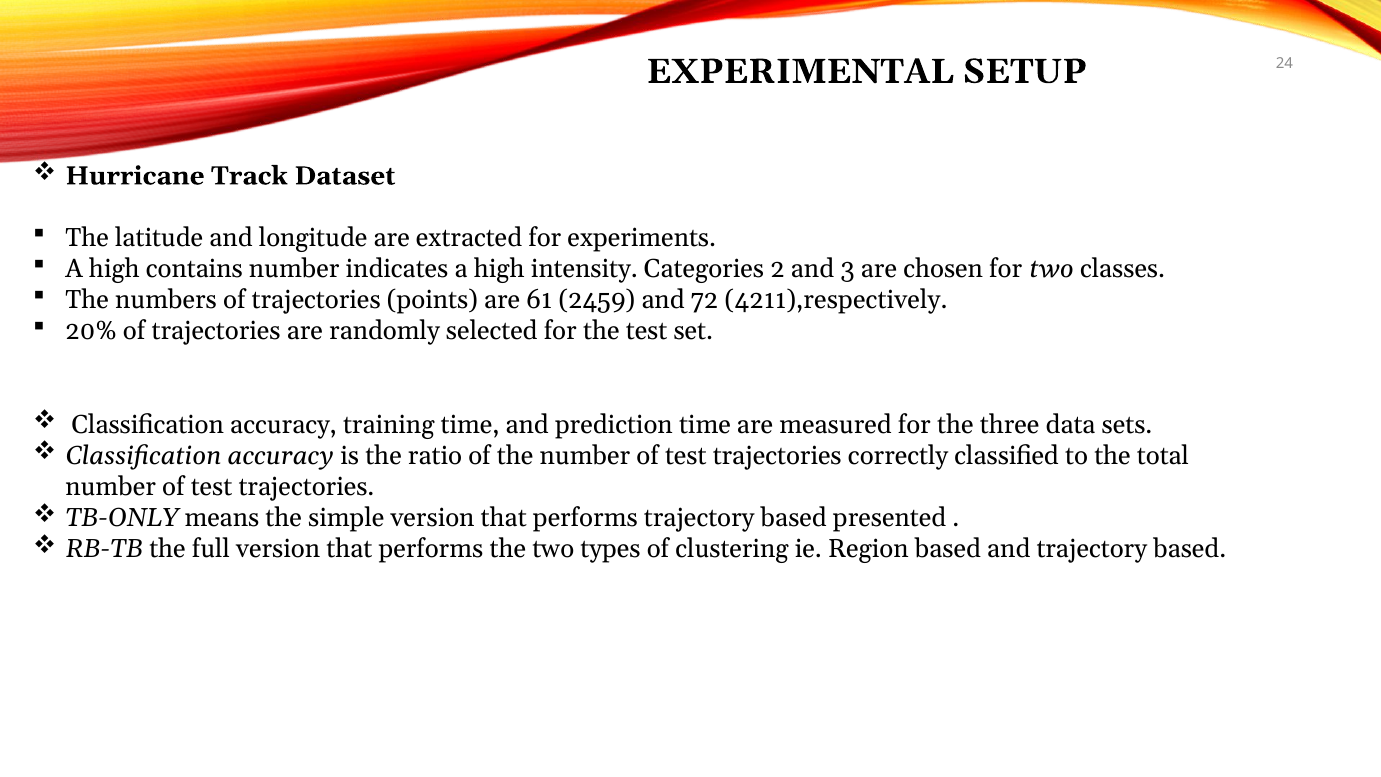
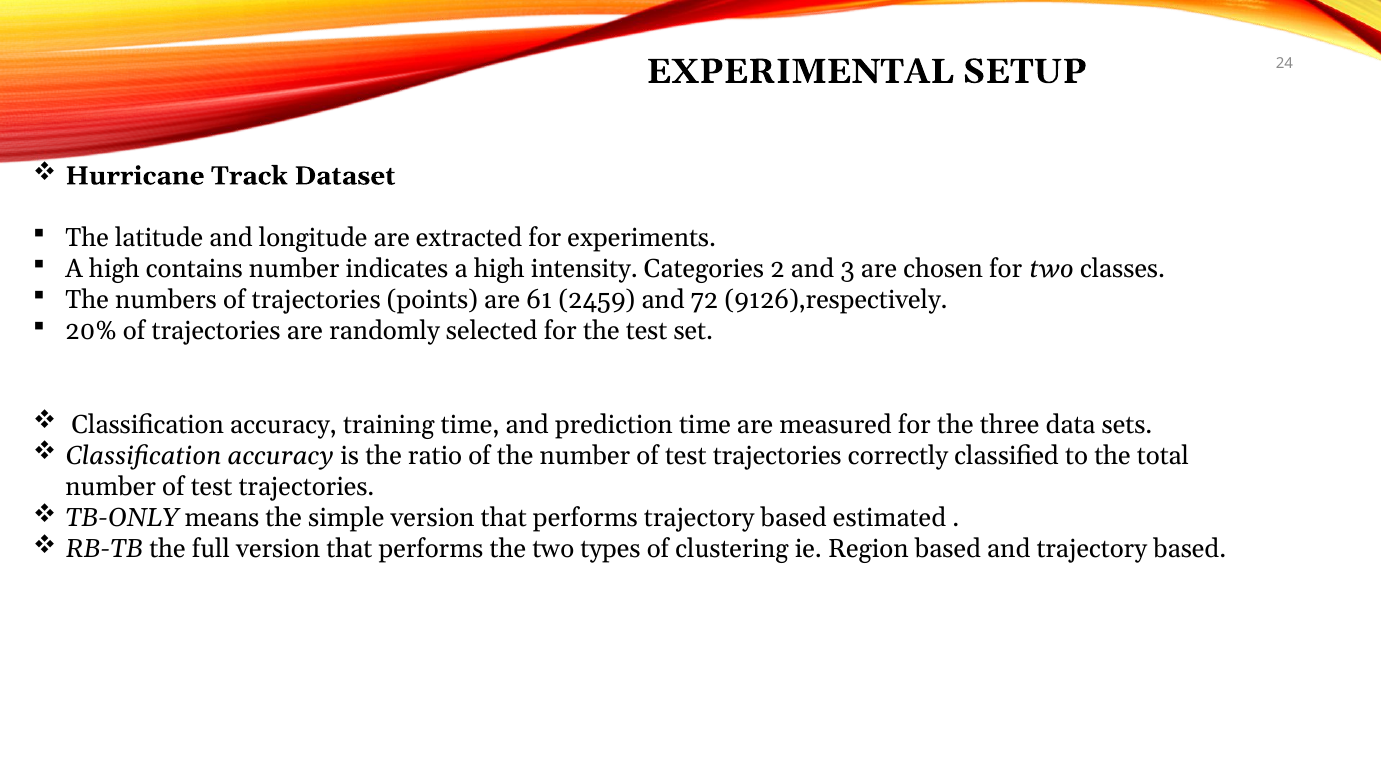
4211),respectively: 4211),respectively -> 9126),respectively (836, 300)
presented: presented -> estimated (890, 518)
